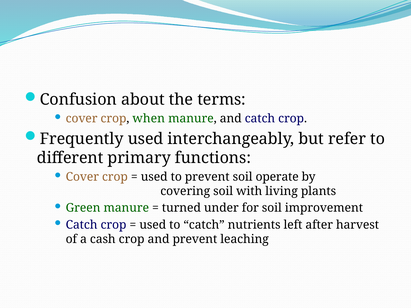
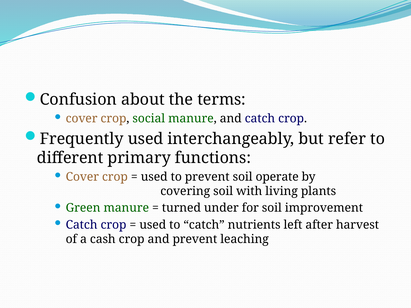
when: when -> social (149, 119)
